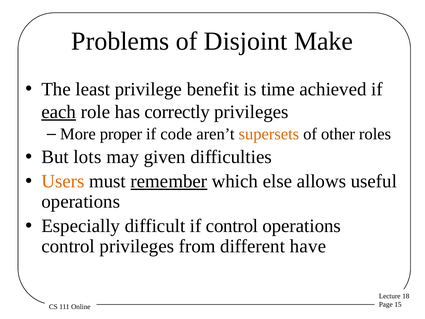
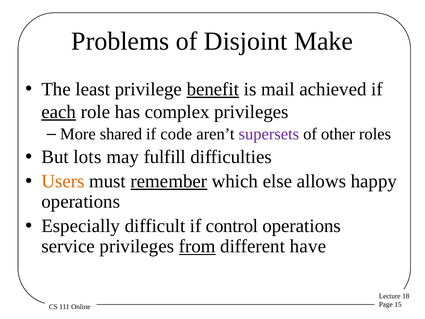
benefit underline: none -> present (213, 89)
time: time -> mail (278, 89)
correctly: correctly -> complex (177, 112)
proper: proper -> shared (121, 134)
supersets colour: orange -> purple (269, 134)
given: given -> fulfill (165, 157)
useful: useful -> happy (374, 181)
control: control -> service (68, 246)
from underline: none -> present (197, 246)
